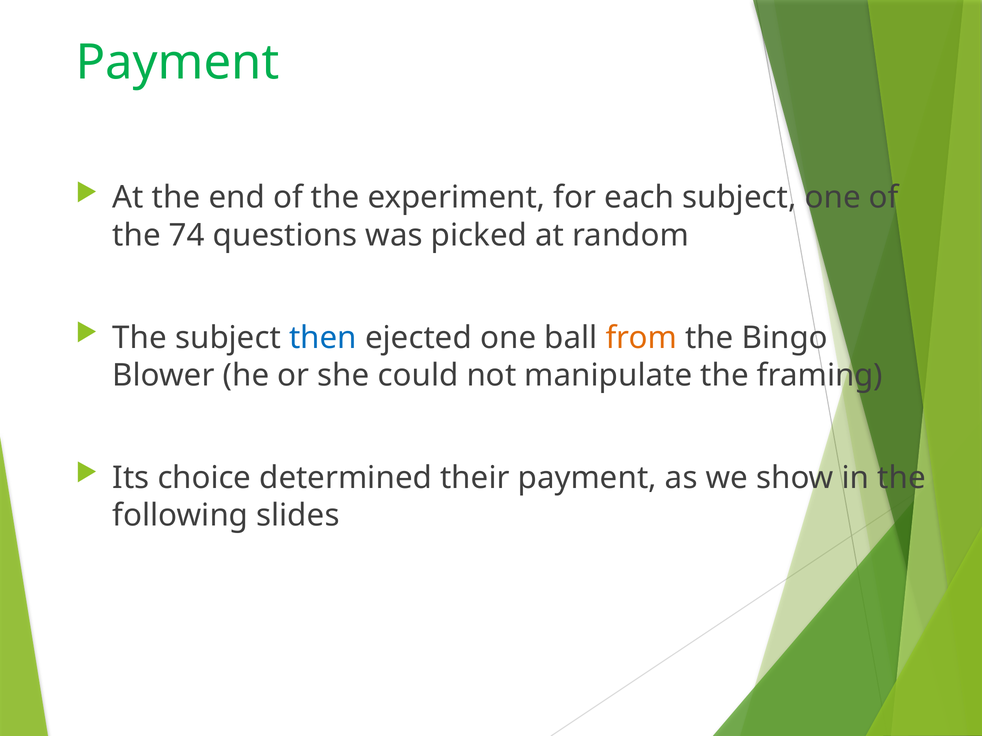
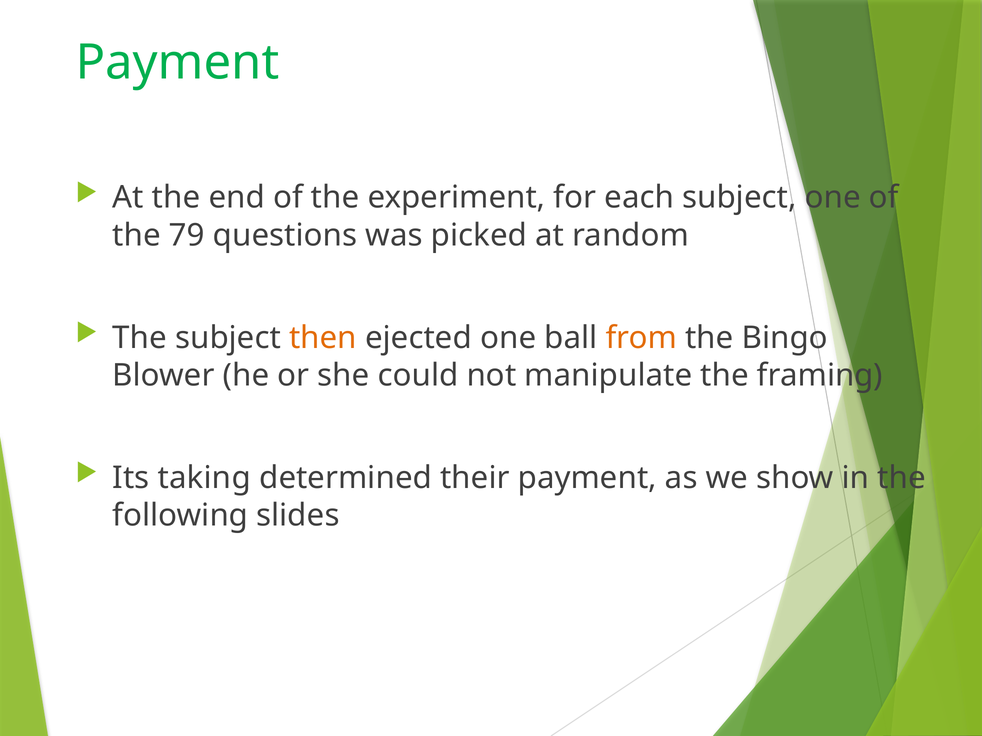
74: 74 -> 79 (187, 235)
then colour: blue -> orange (323, 338)
choice: choice -> taking (204, 478)
